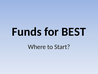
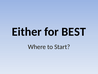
Funds: Funds -> Either (27, 32)
